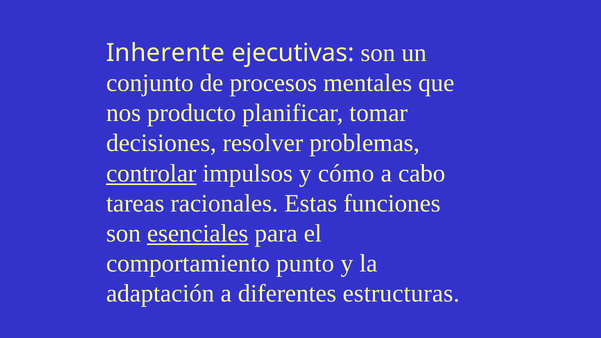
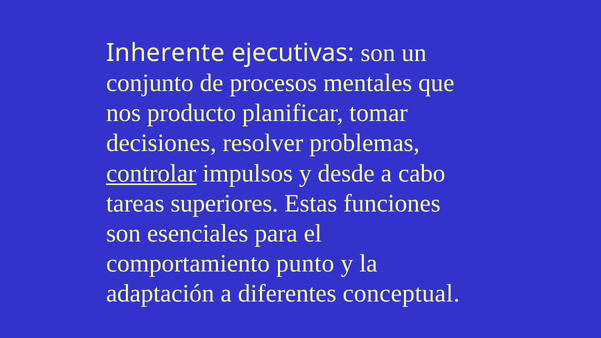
cómo: cómo -> desde (346, 173)
racionales: racionales -> superiores (224, 203)
esenciales underline: present -> none (198, 233)
estructuras: estructuras -> conceptual (401, 293)
